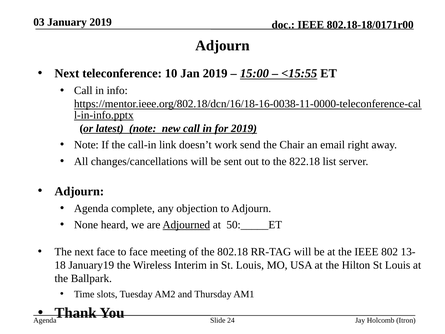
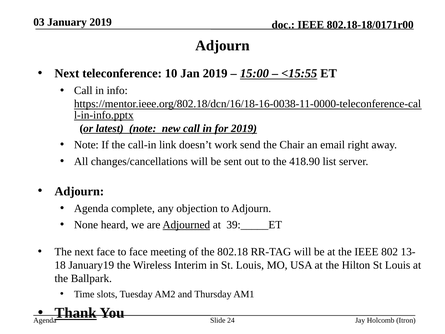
822.18: 822.18 -> 418.90 (305, 161)
50:_____ET: 50:_____ET -> 39:_____ET (254, 225)
Thank underline: none -> present (76, 313)
